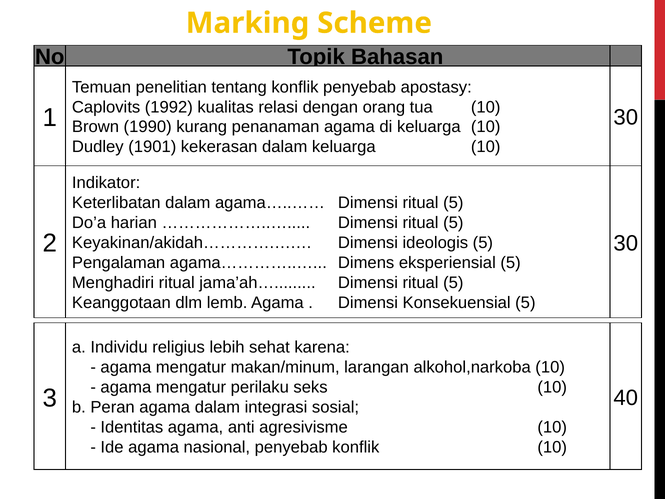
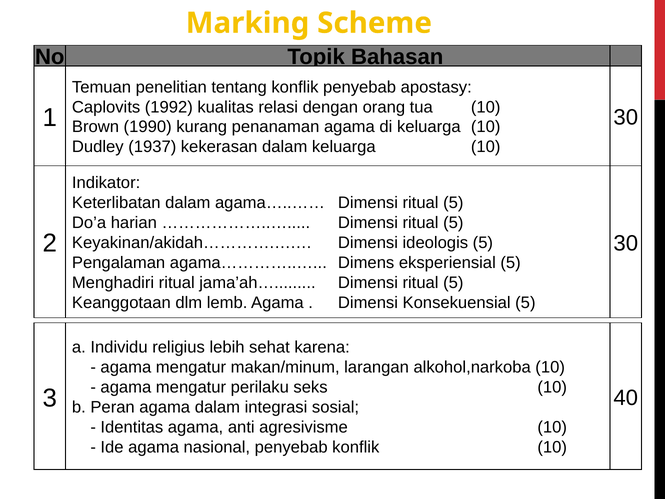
1901: 1901 -> 1937 (152, 147)
